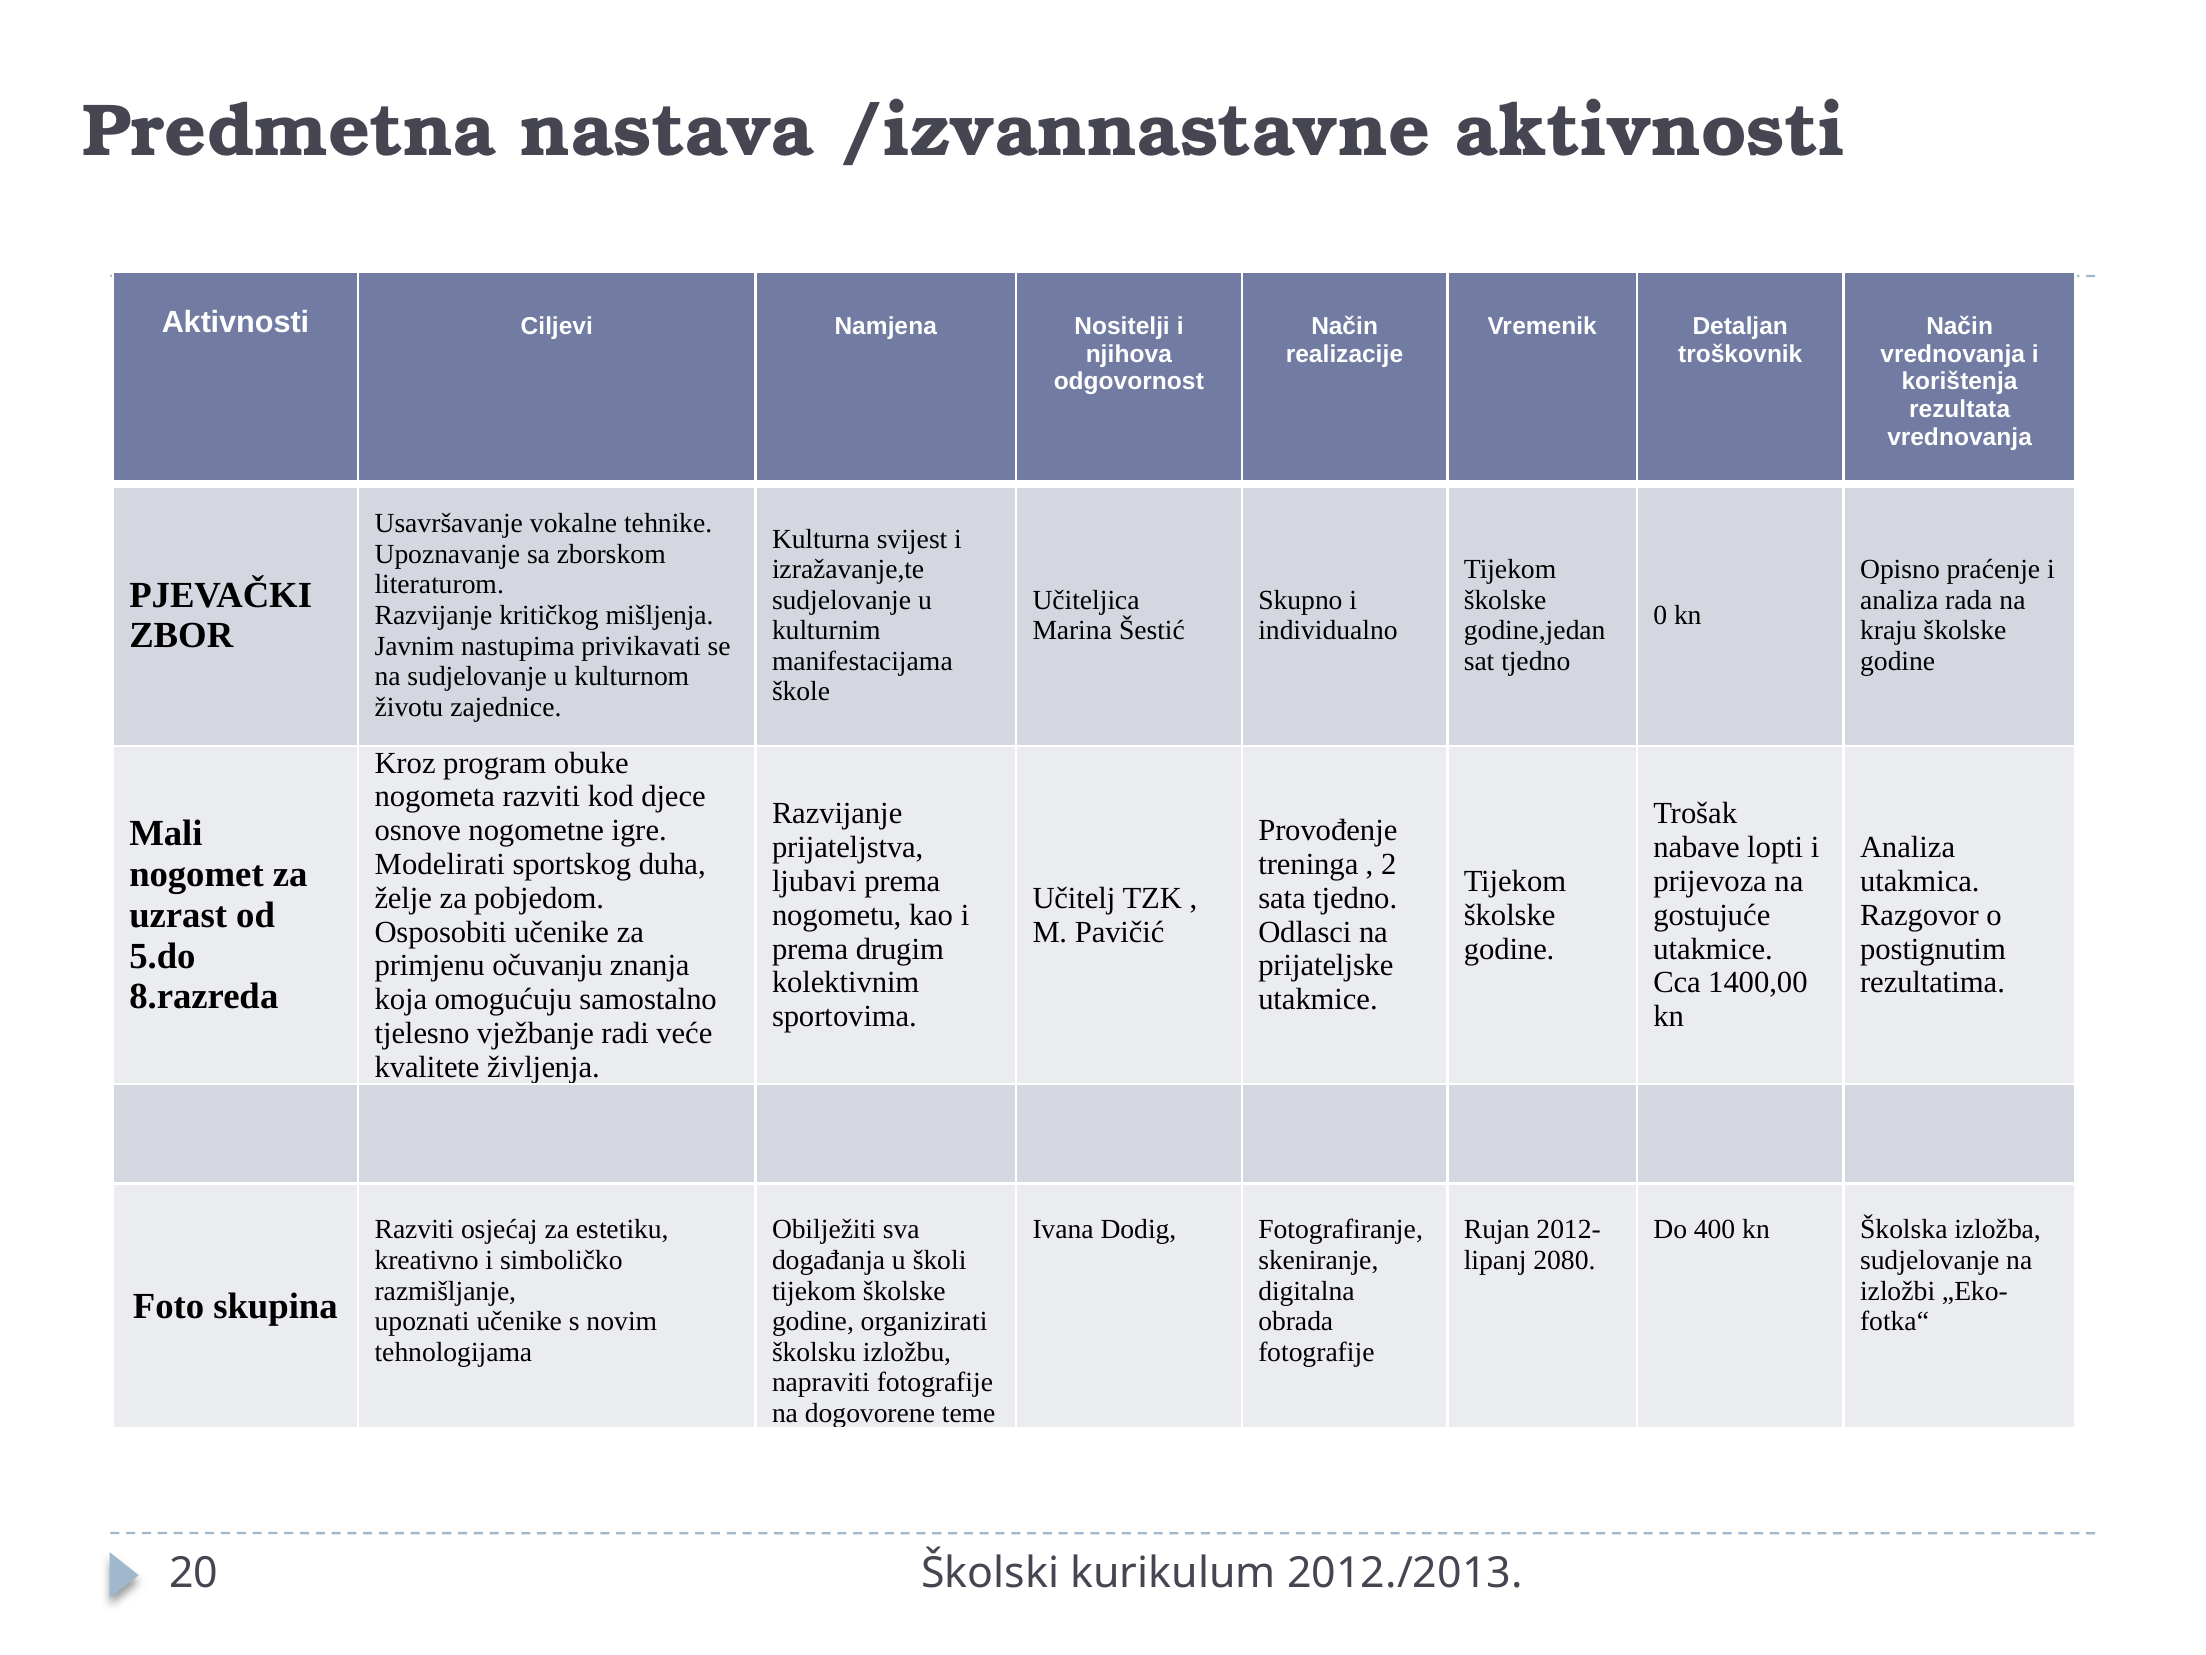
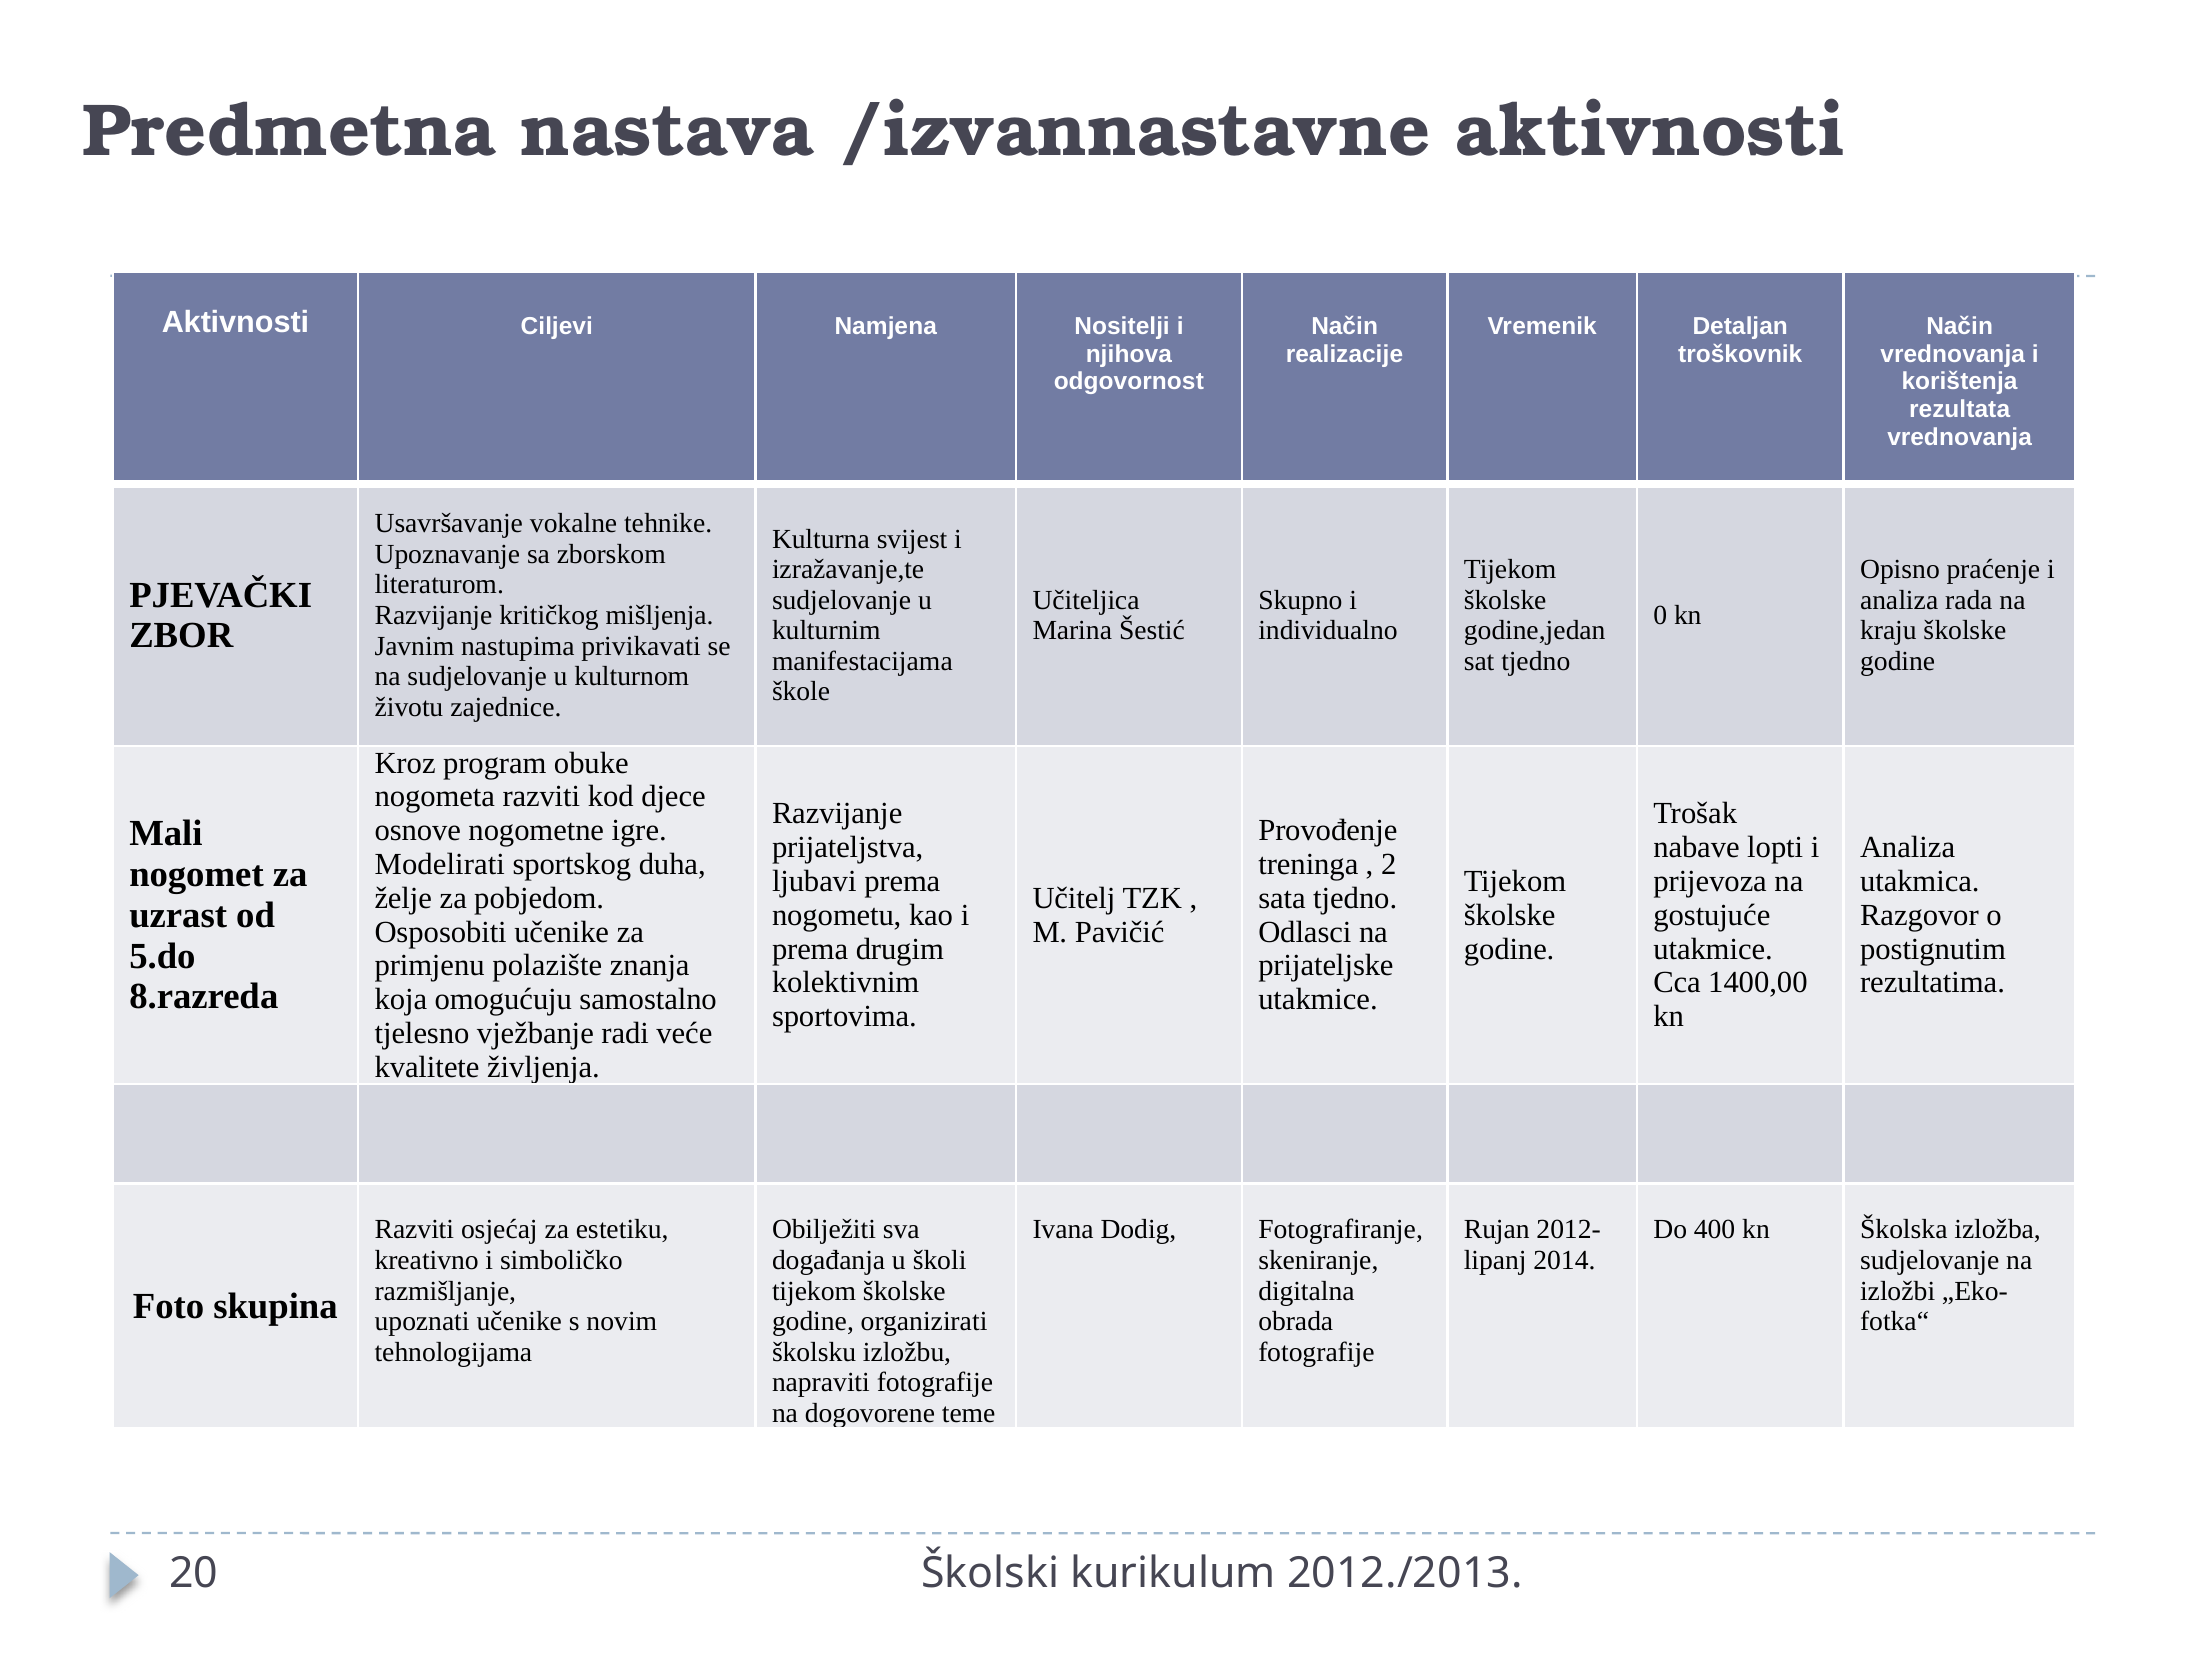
očuvanju: očuvanju -> polazište (547, 966)
2080: 2080 -> 2014 (1564, 1260)
